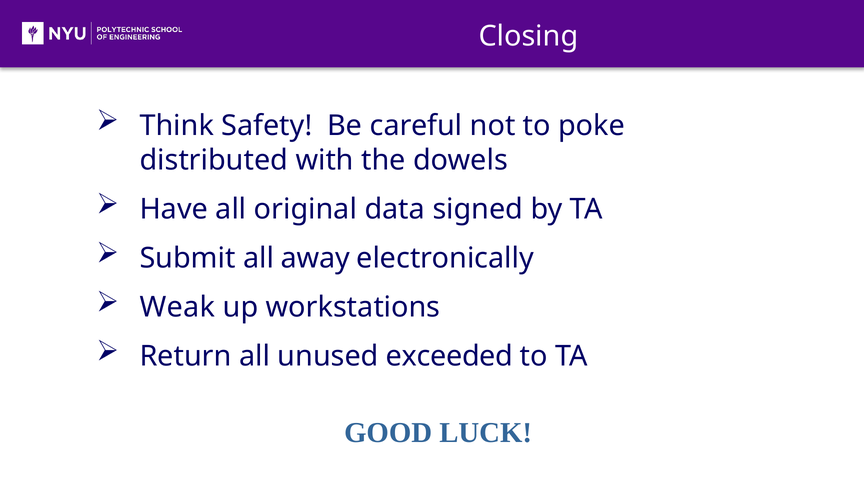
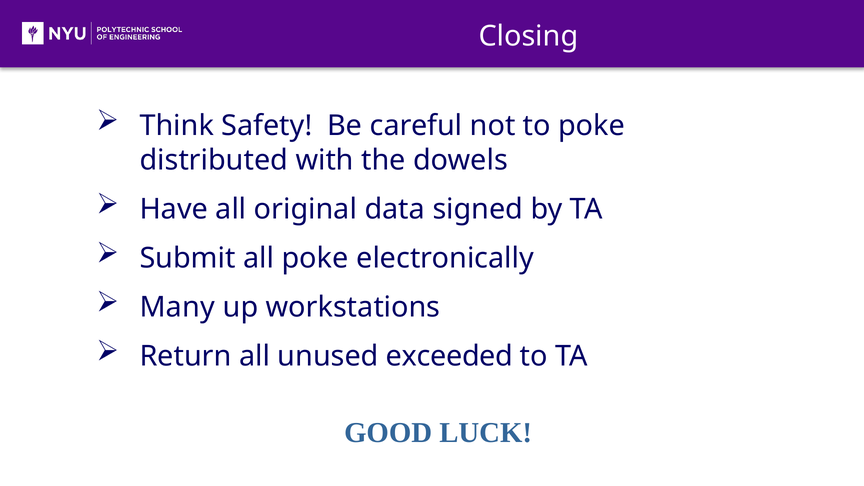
all away: away -> poke (315, 258)
Weak: Weak -> Many (177, 307)
